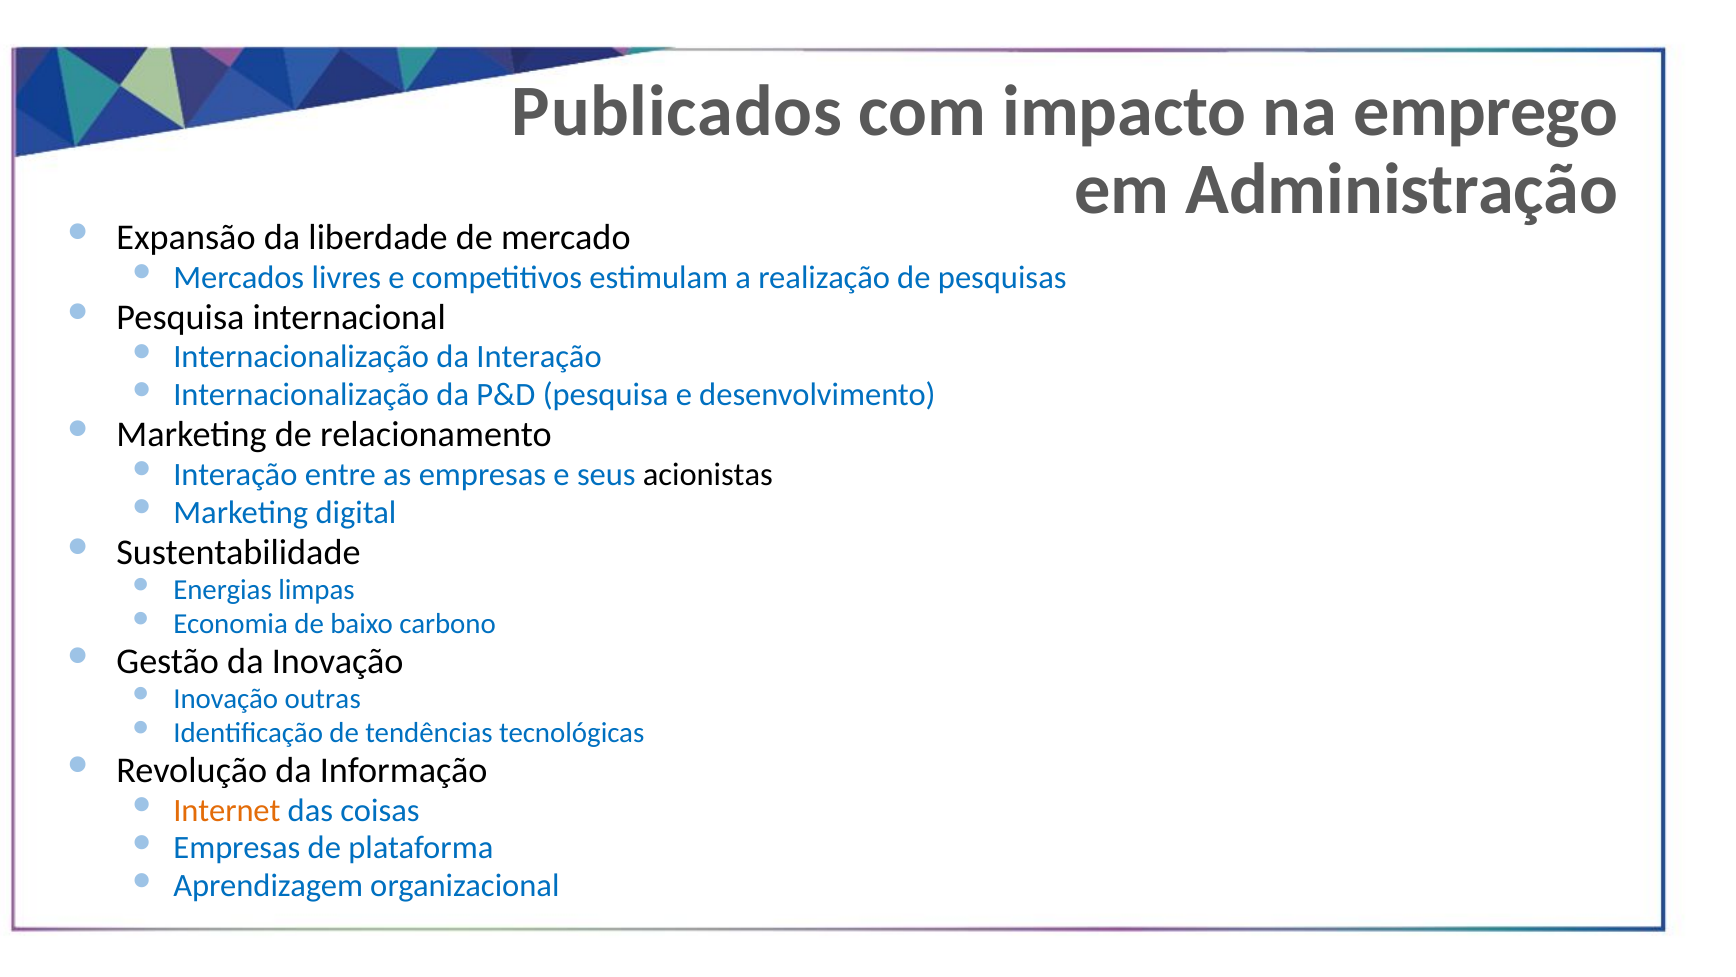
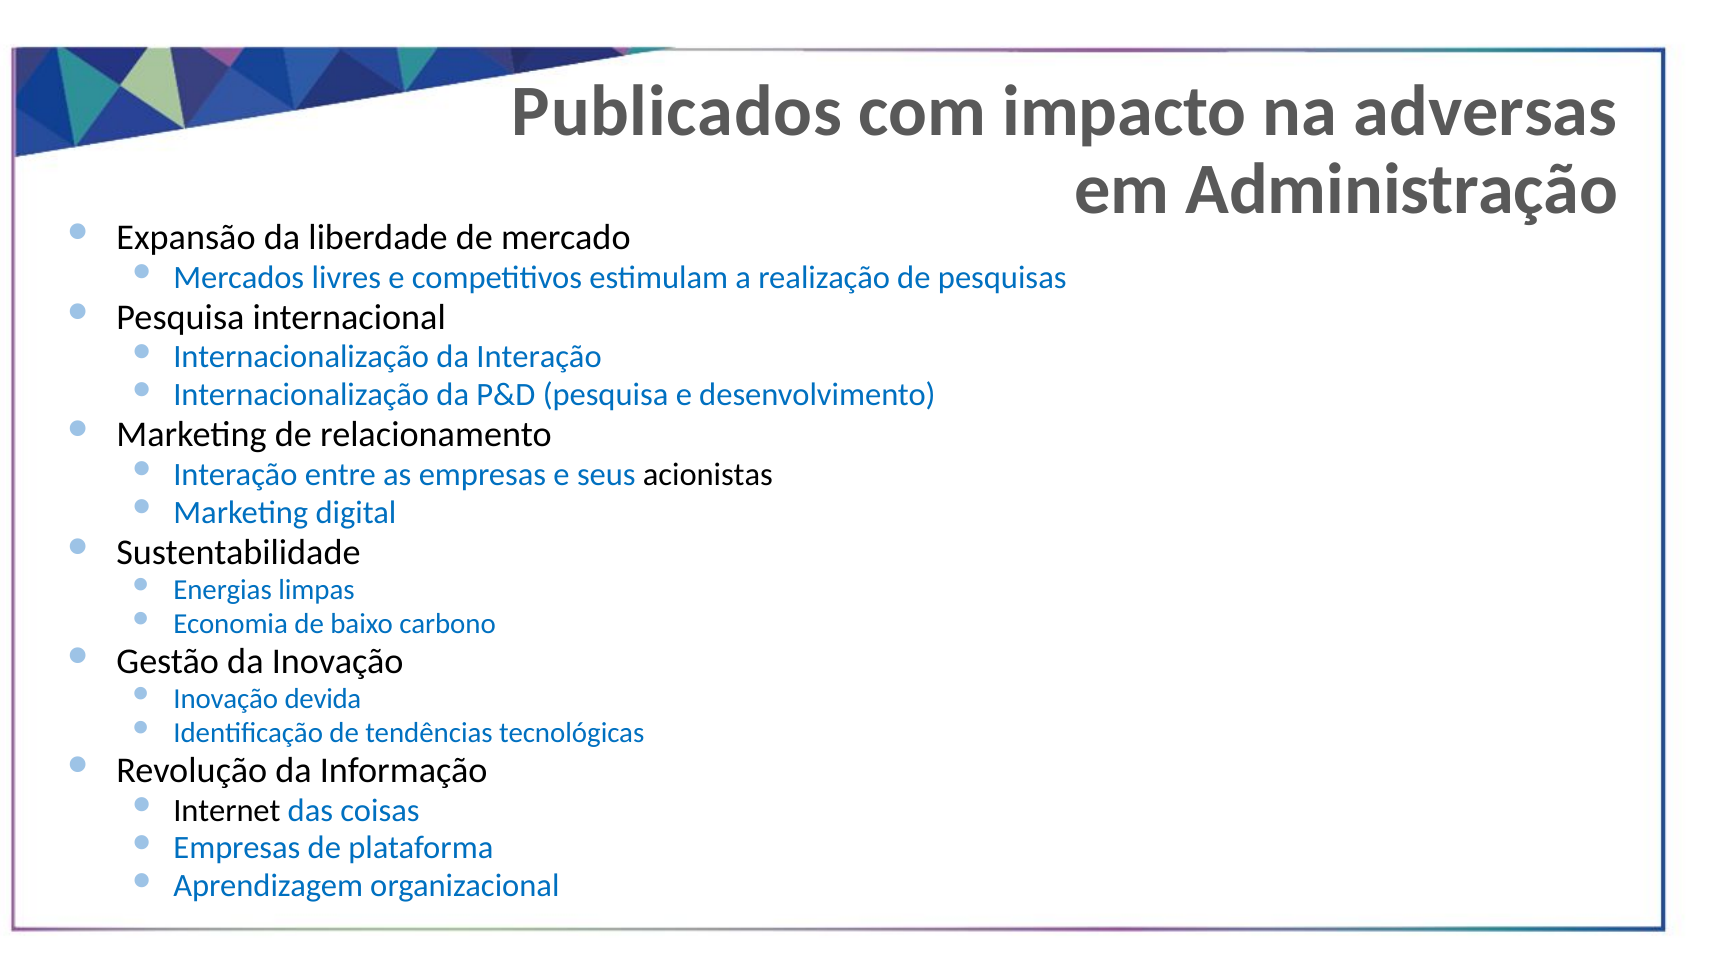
emprego: emprego -> adversas (1485, 111)
outras: outras -> devida (323, 699)
Internet colour: orange -> black (227, 810)
